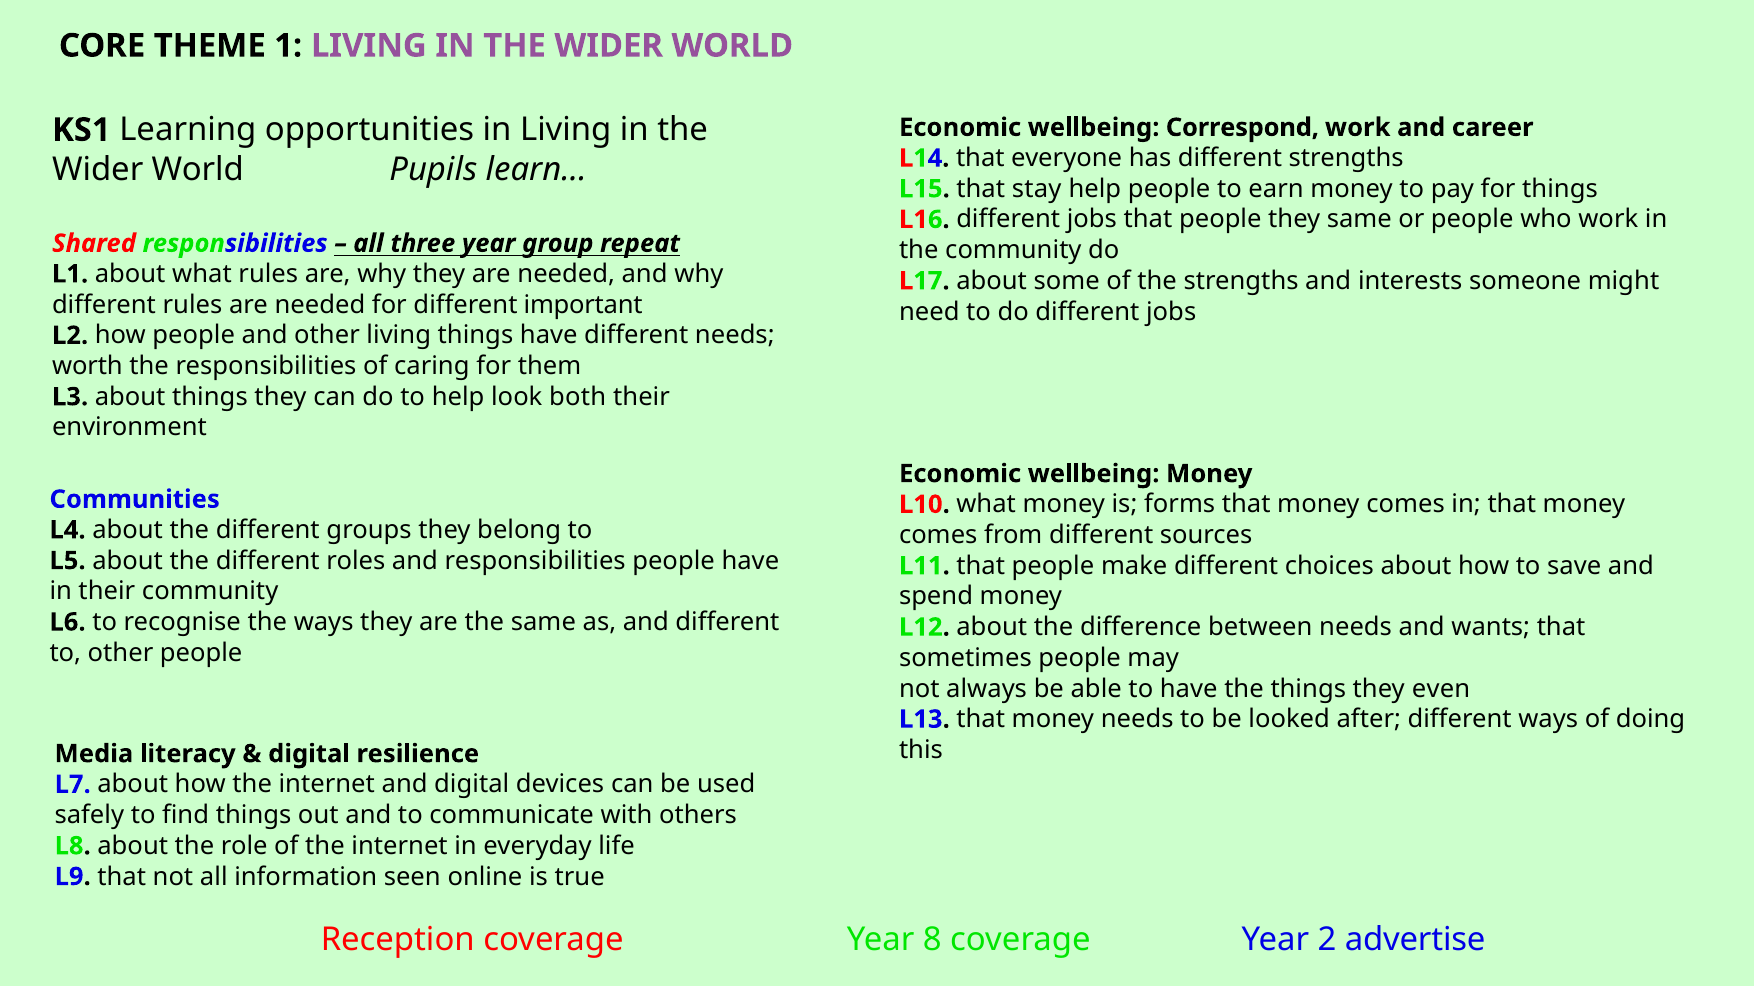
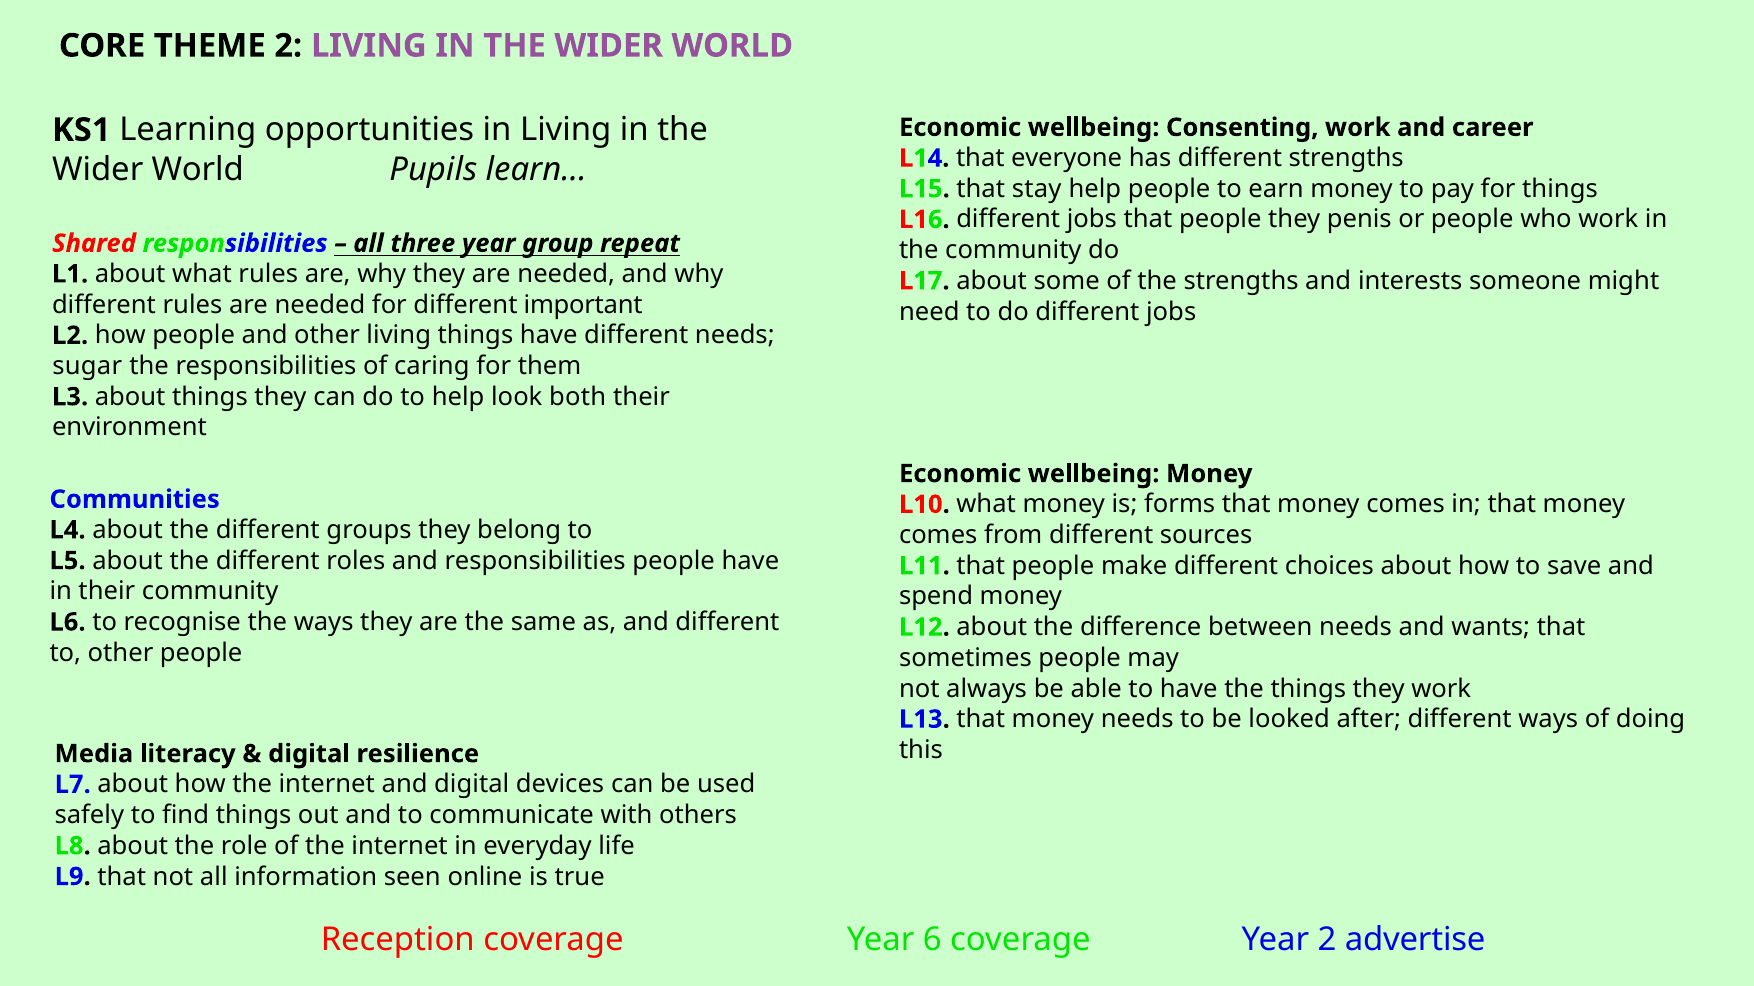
THEME 1: 1 -> 2 (288, 46)
Correspond: Correspond -> Consenting (1242, 128)
they same: same -> penis (1359, 220)
worth: worth -> sugar (87, 366)
they even: even -> work (1441, 689)
8: 8 -> 6 (932, 940)
